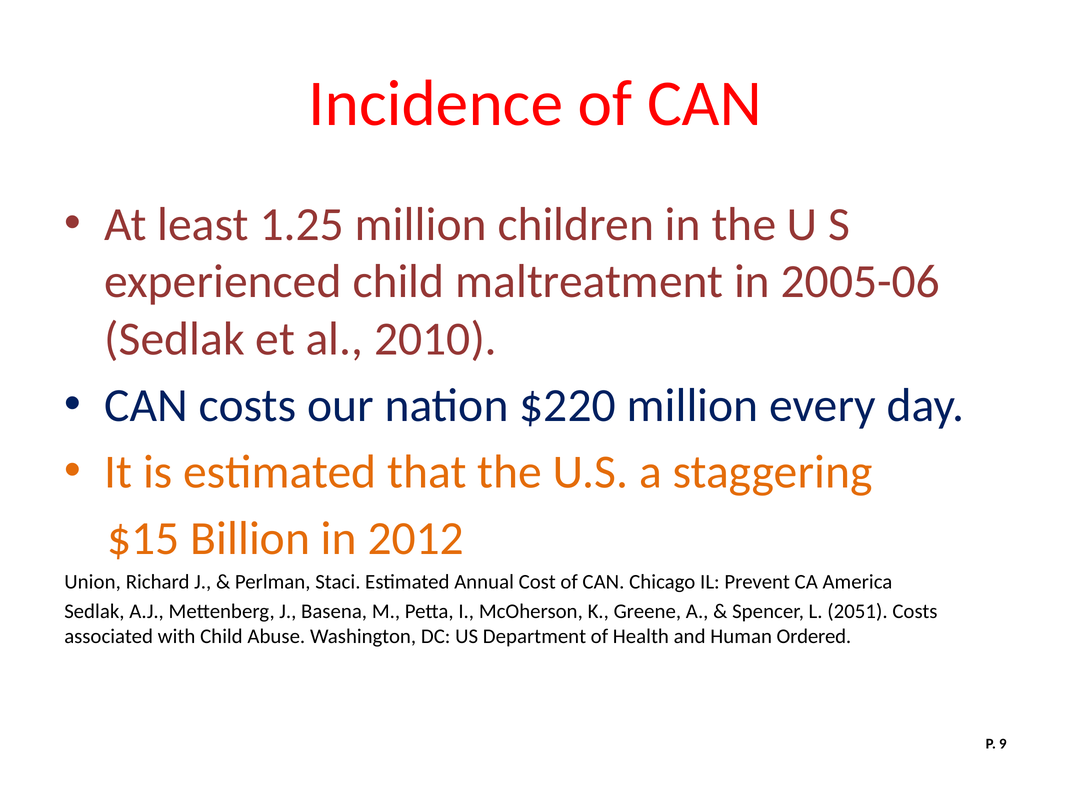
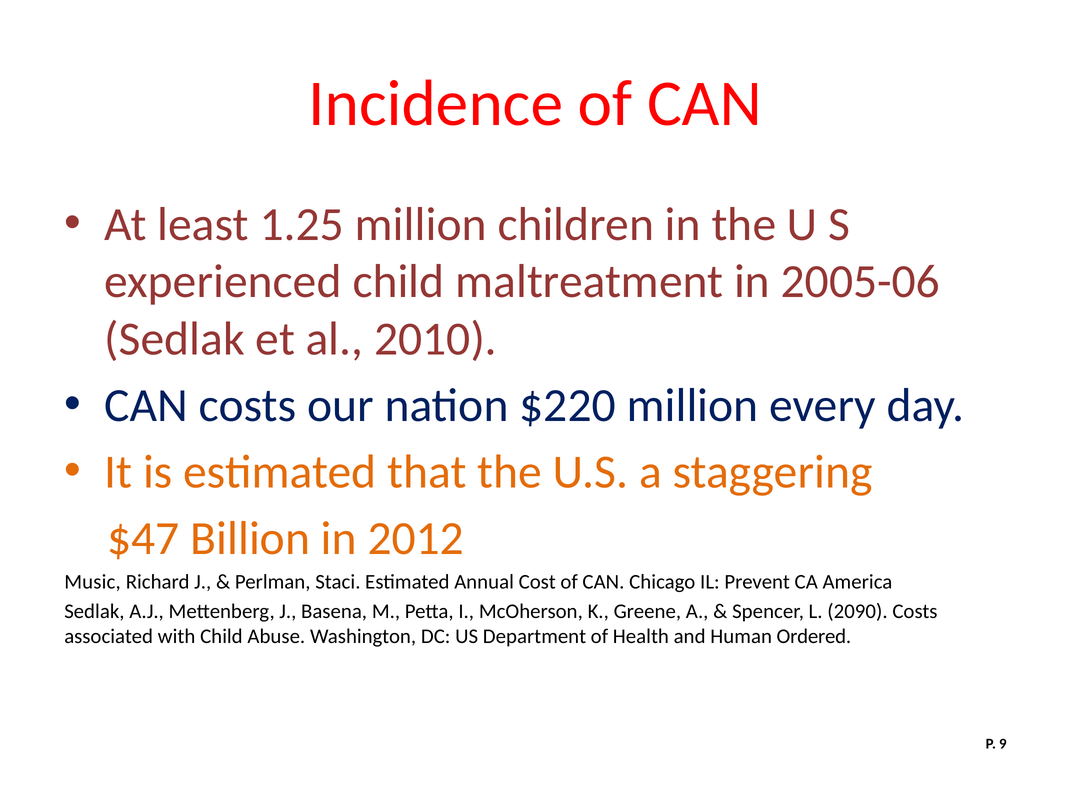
$15: $15 -> $47 (143, 539)
Union: Union -> Music (93, 582)
2051: 2051 -> 2090 (857, 611)
